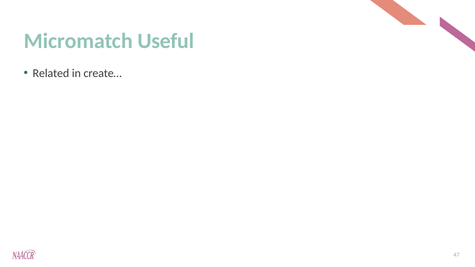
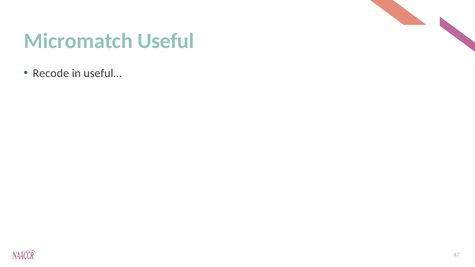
Related: Related -> Recode (51, 73)
create…: create… -> useful… (103, 73)
